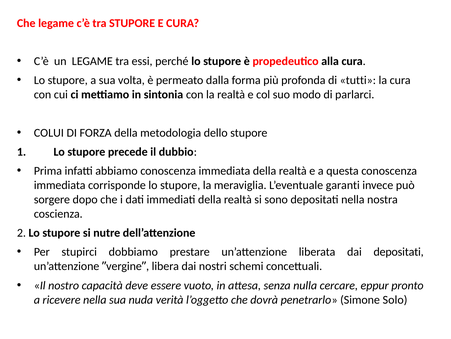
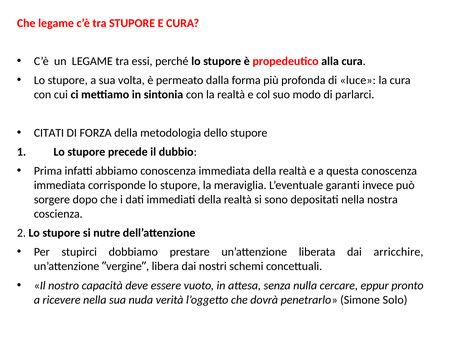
tutti: tutti -> luce (358, 80)
COLUI: COLUI -> CITATI (49, 133)
dai depositati: depositati -> arricchire (398, 251)
